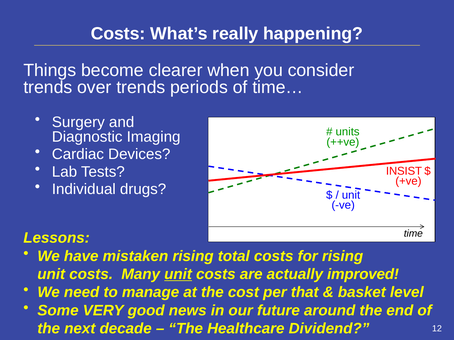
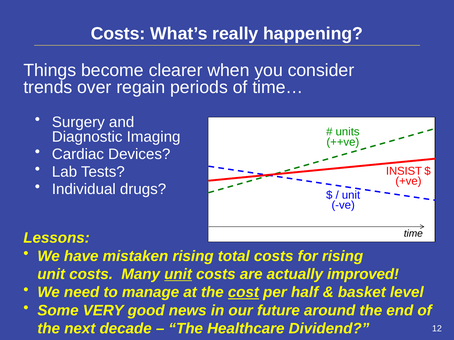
over trends: trends -> regain (141, 87)
cost underline: none -> present (243, 293)
that: that -> half (305, 293)
